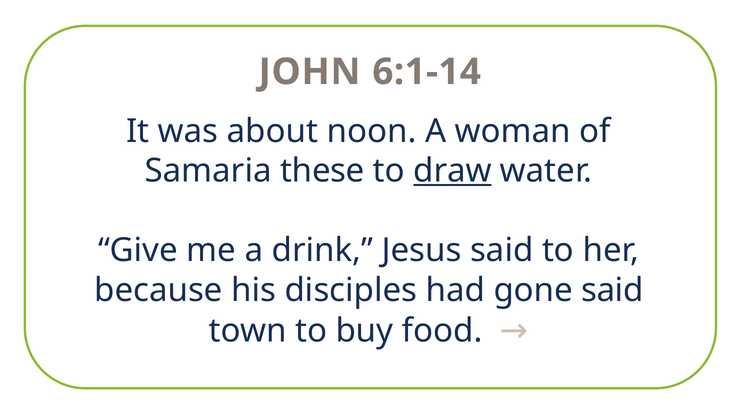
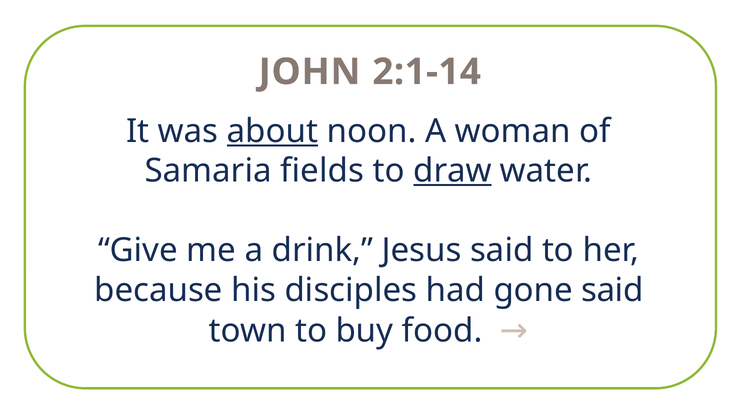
6:1-14: 6:1-14 -> 2:1-14 (427, 72)
about underline: none -> present (273, 131)
these: these -> fields (322, 171)
